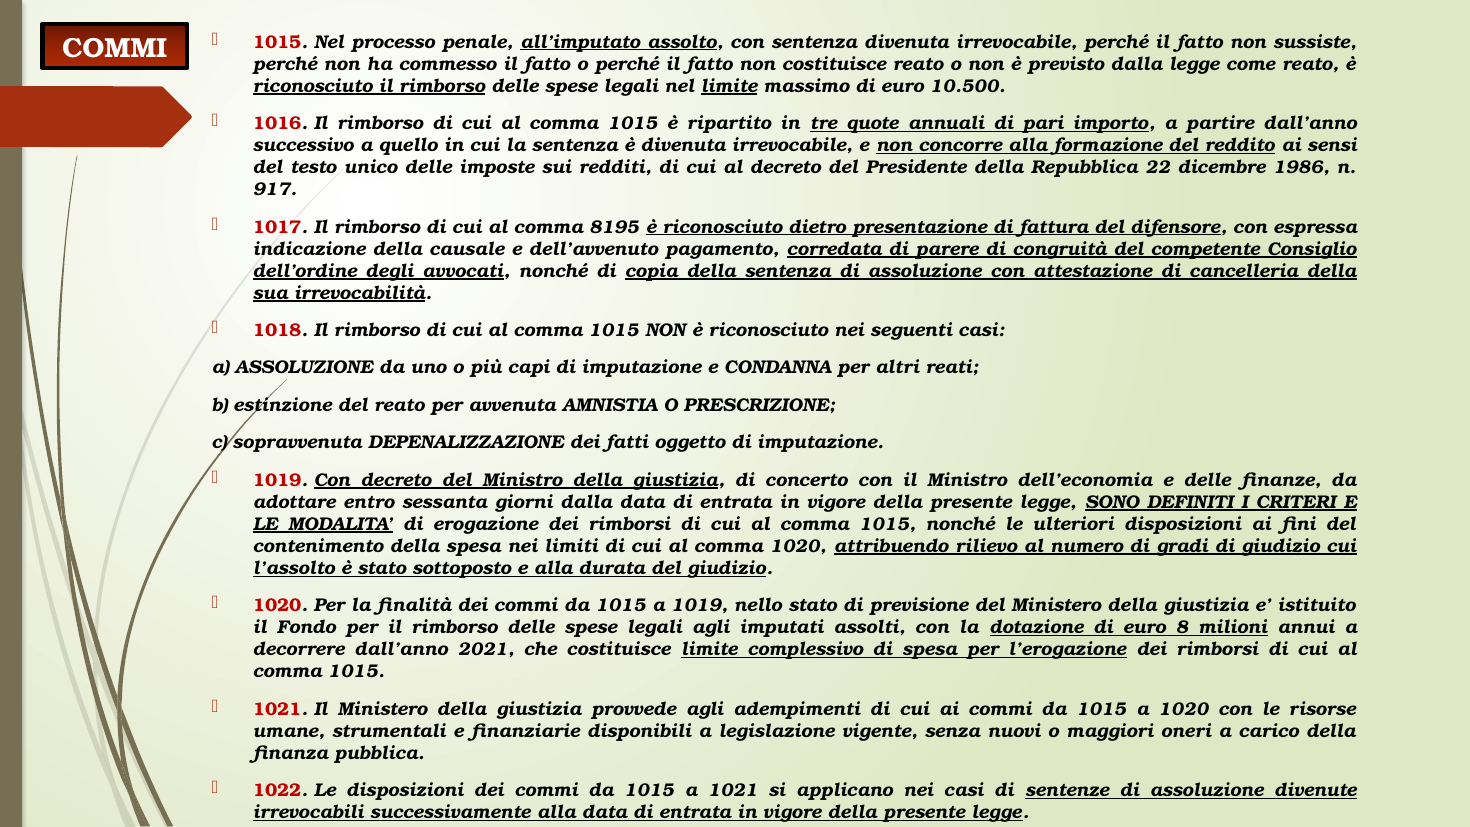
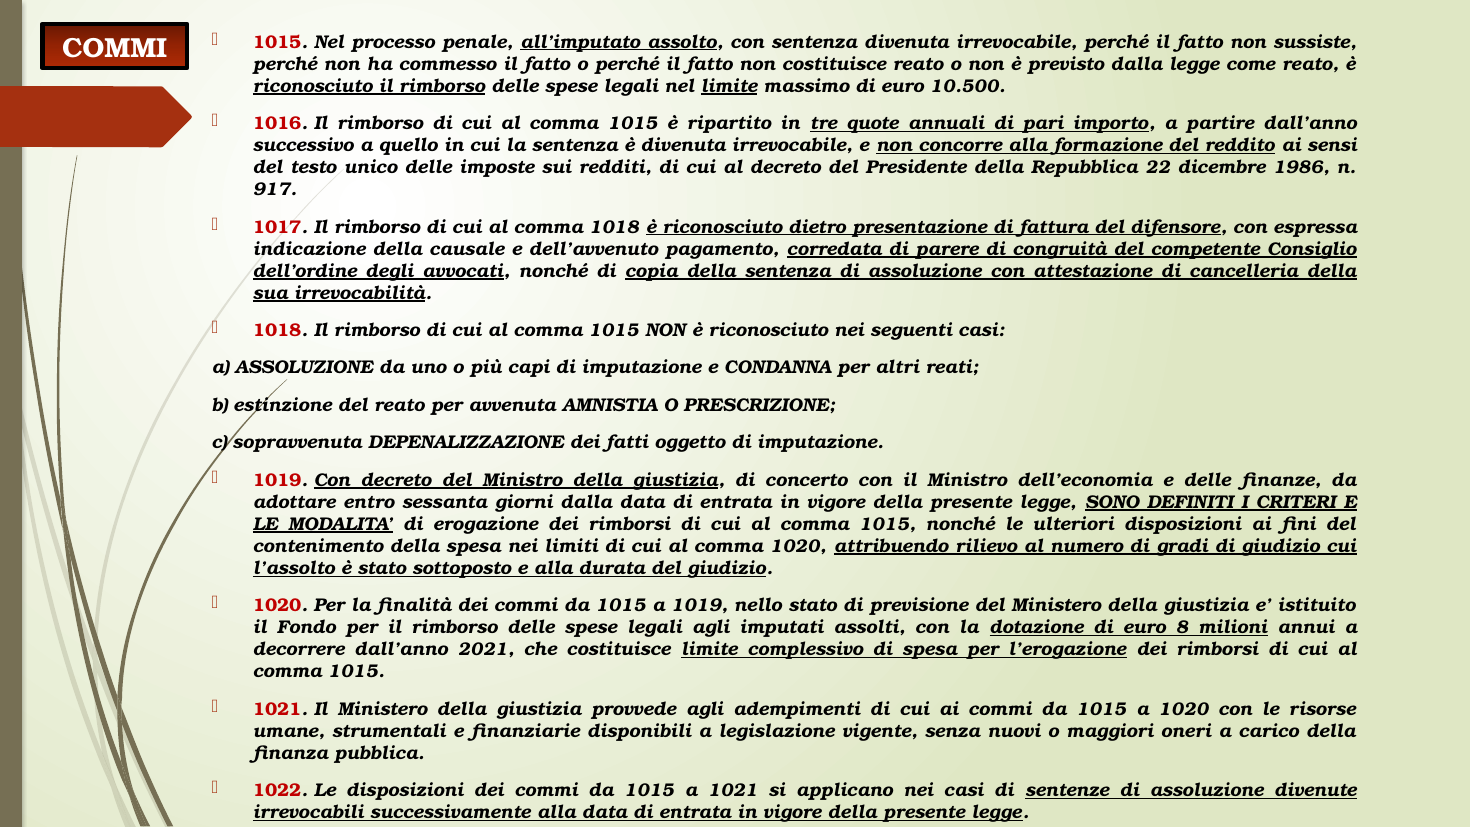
comma 8195: 8195 -> 1018 (614, 227)
